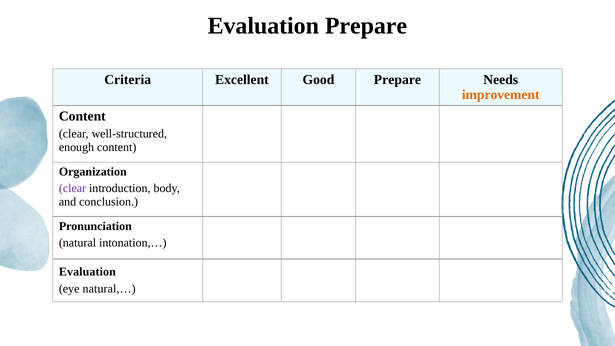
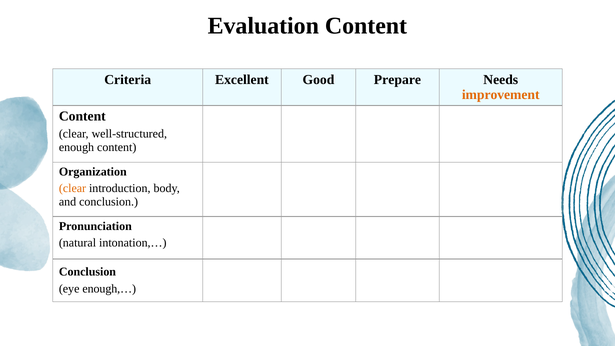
Evaluation Prepare: Prepare -> Content (366, 26)
clear colour: purple -> orange (73, 188)
Evaluation: Evaluation -> Conclusion (87, 272)
natural,…: natural,… -> enough,… (109, 289)
